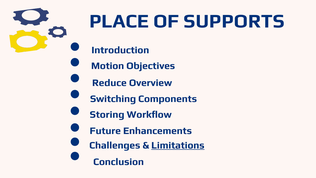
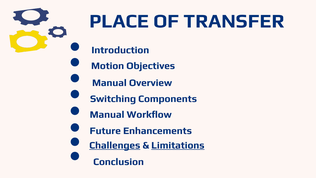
SUPPORTS: SUPPORTS -> TRANSFER (234, 21)
Reduce: Reduce -> Manual (109, 83)
Storing: Storing -> Manual (107, 114)
Challenges underline: none -> present (115, 145)
